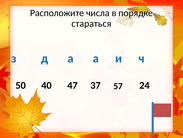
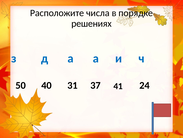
стараться: стараться -> решениях (92, 23)
47: 47 -> 31 (72, 85)
57: 57 -> 41 (118, 86)
